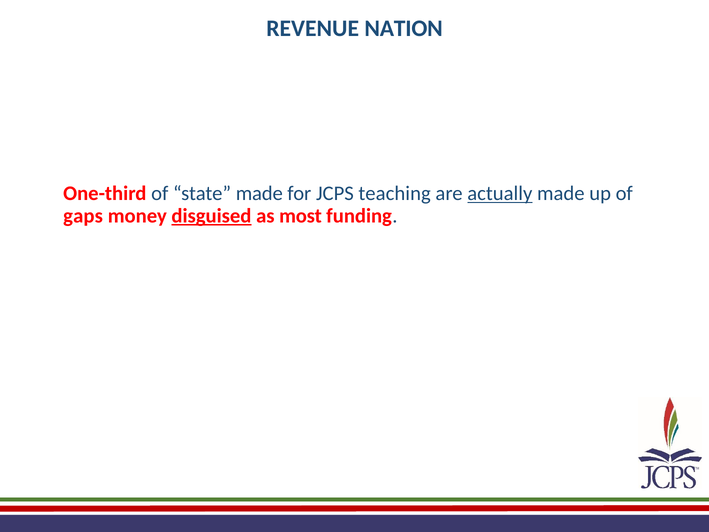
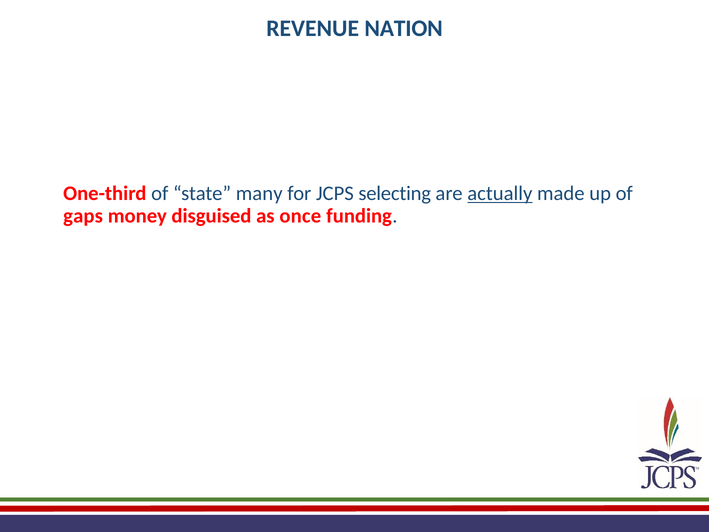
state made: made -> many (259, 193)
teaching: teaching -> selecting (395, 193)
disguised underline: present -> none (211, 216)
most: most -> once (300, 216)
